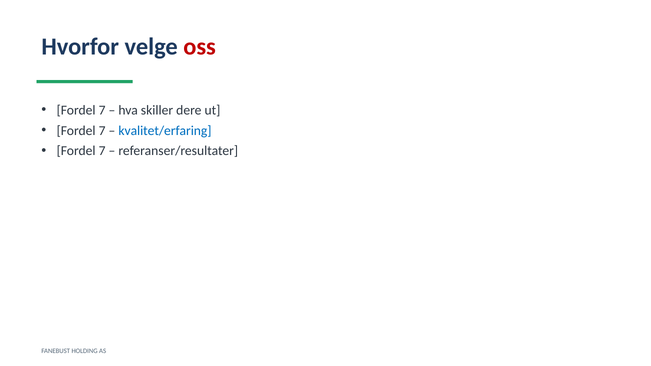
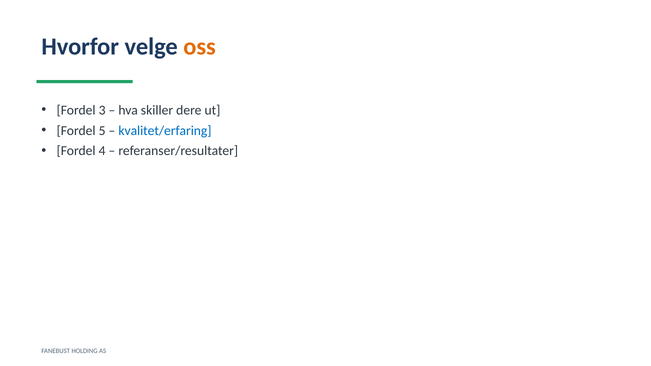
oss colour: red -> orange (200, 46)
7: 7 -> 3 (102, 110)
7: 7 -> 5 (102, 131)
7: 7 -> 4 (102, 151)
